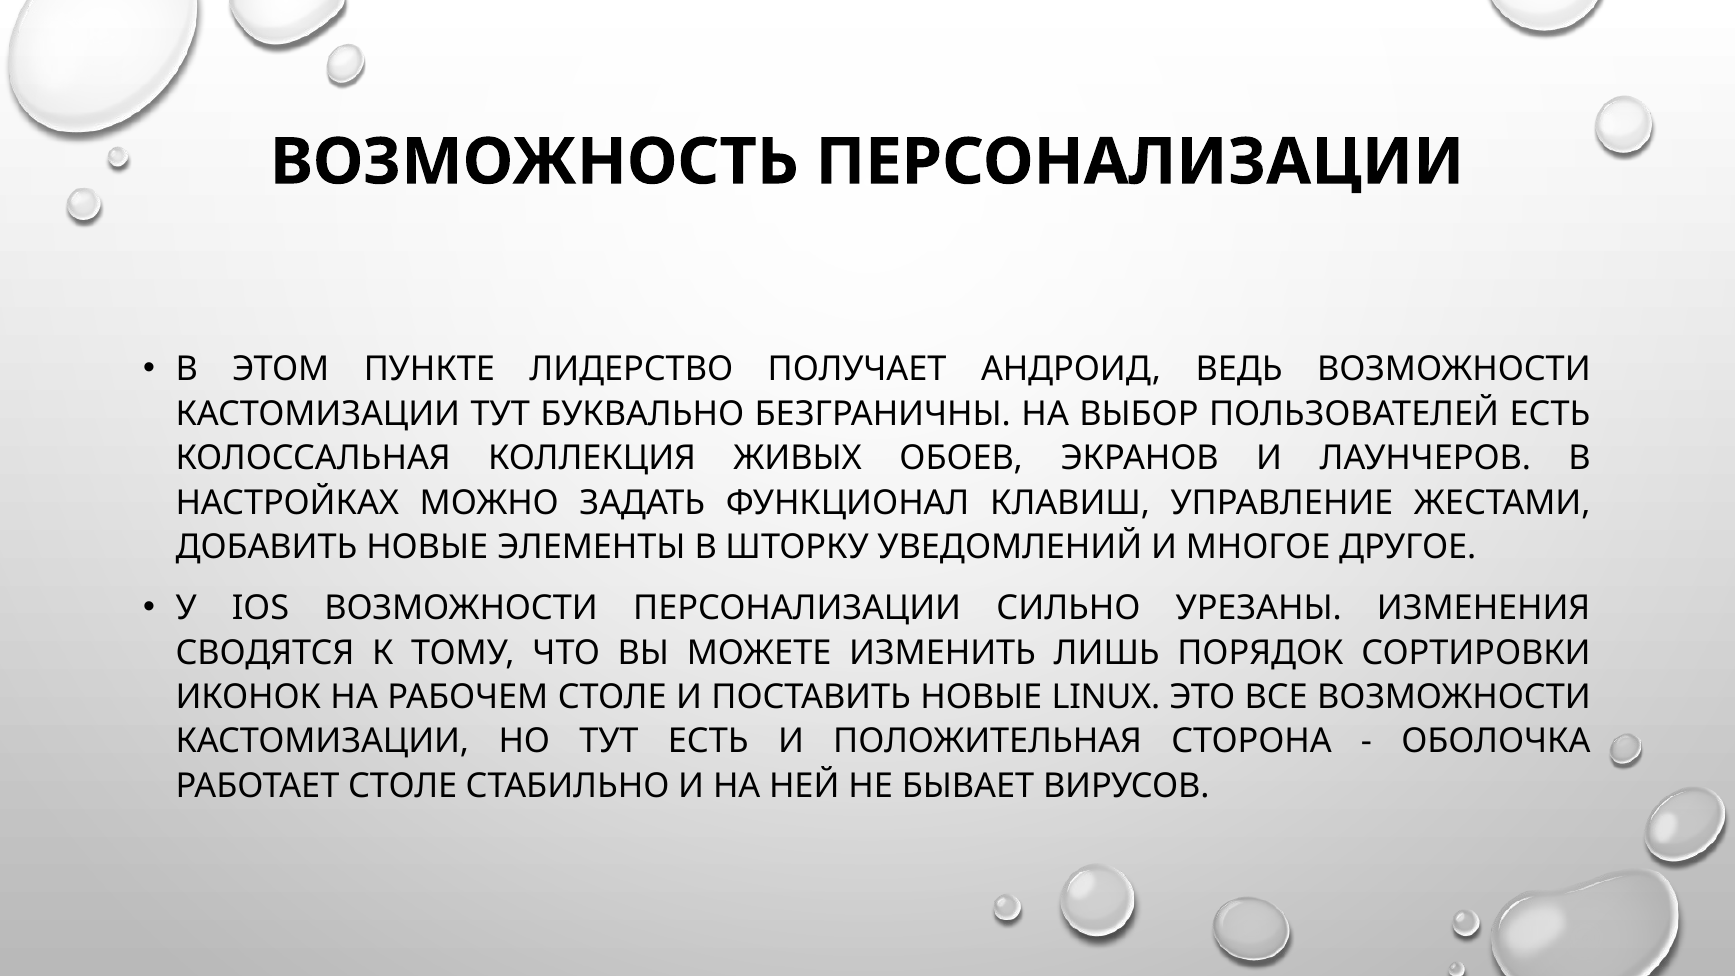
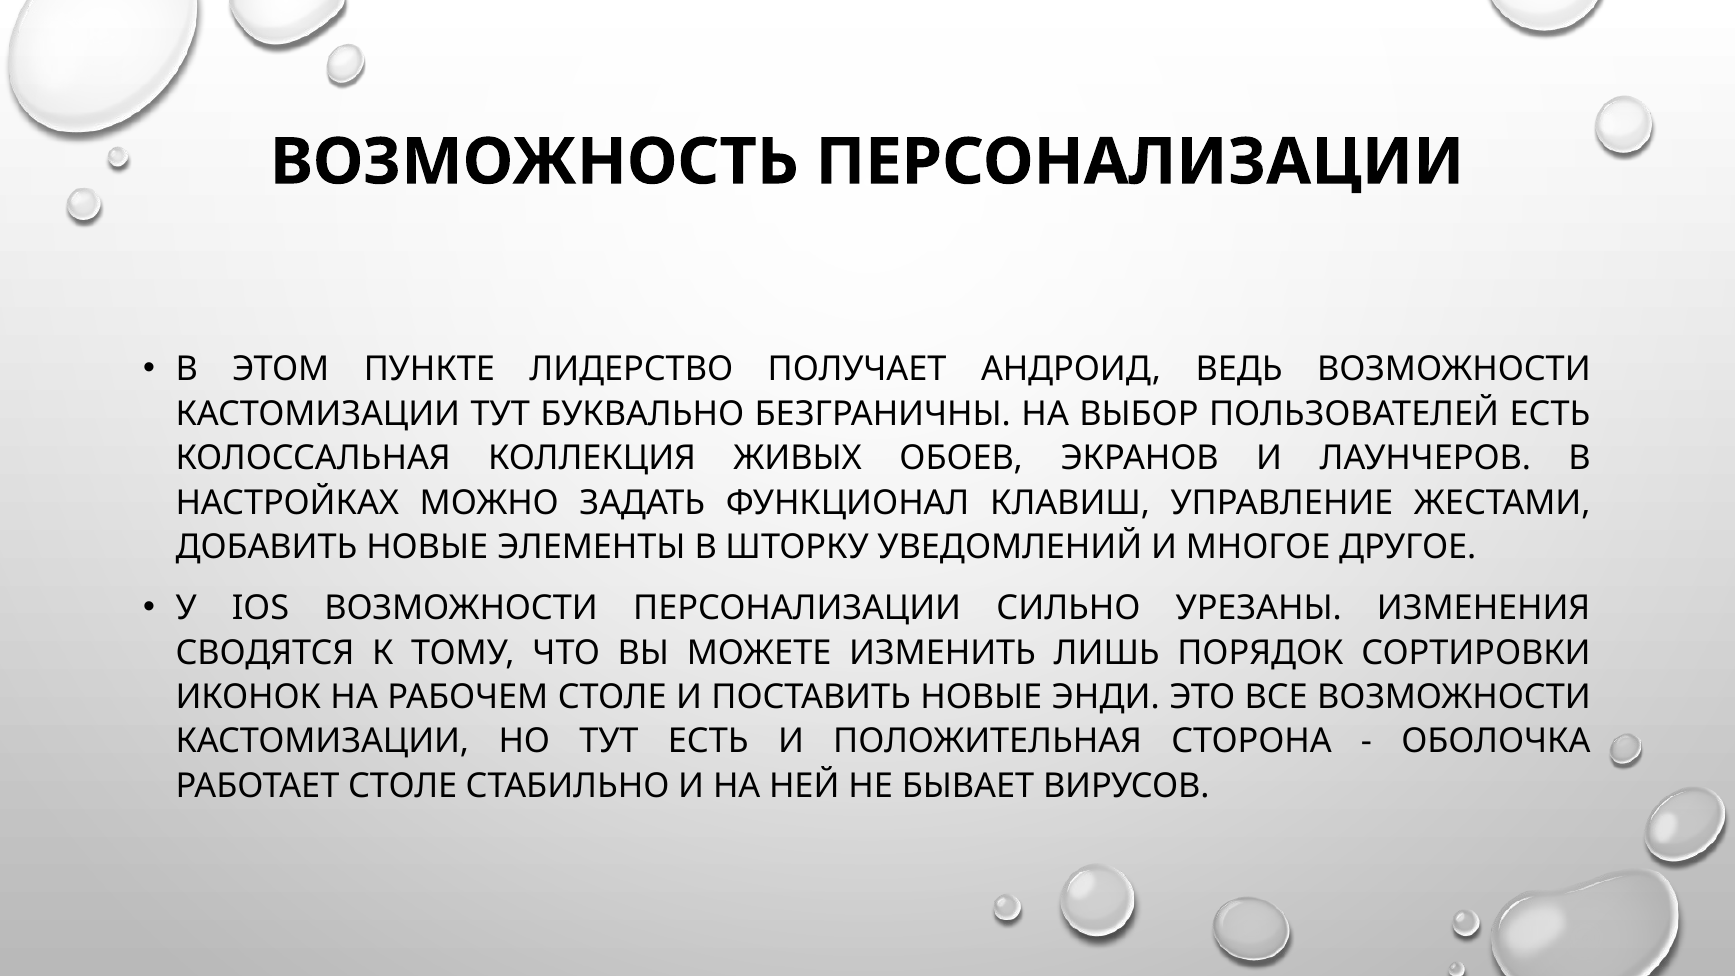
LINUX: LINUX -> ЭНДИ (1106, 697)
